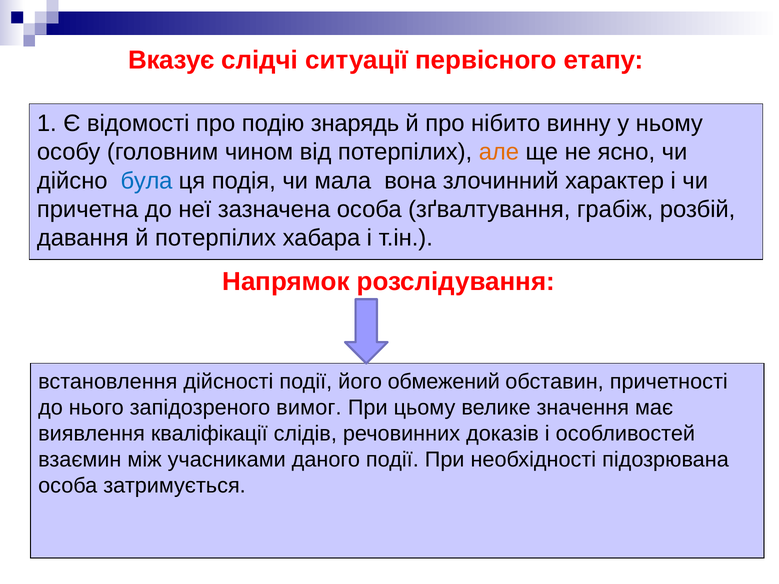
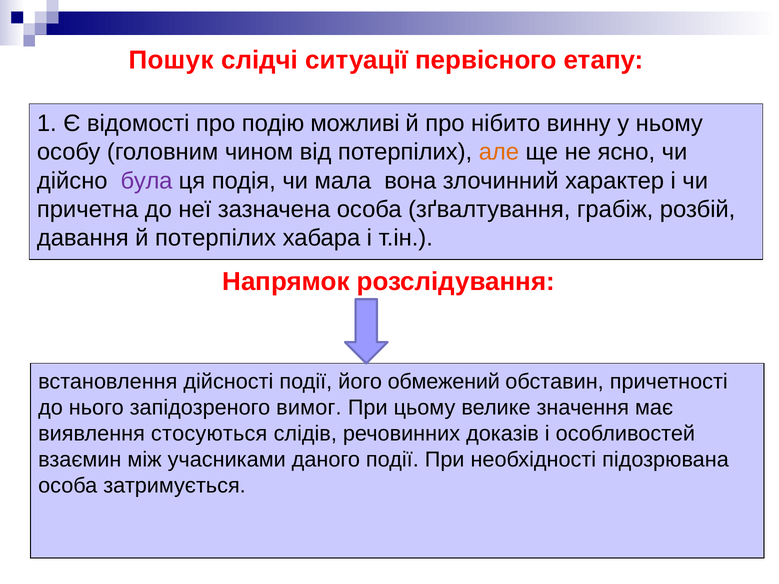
Вказує: Вказує -> Пошук (171, 60)
знарядь: знарядь -> можливі (355, 124)
була colour: blue -> purple (147, 181)
кваліфікації: кваліфікації -> стосуються (209, 434)
